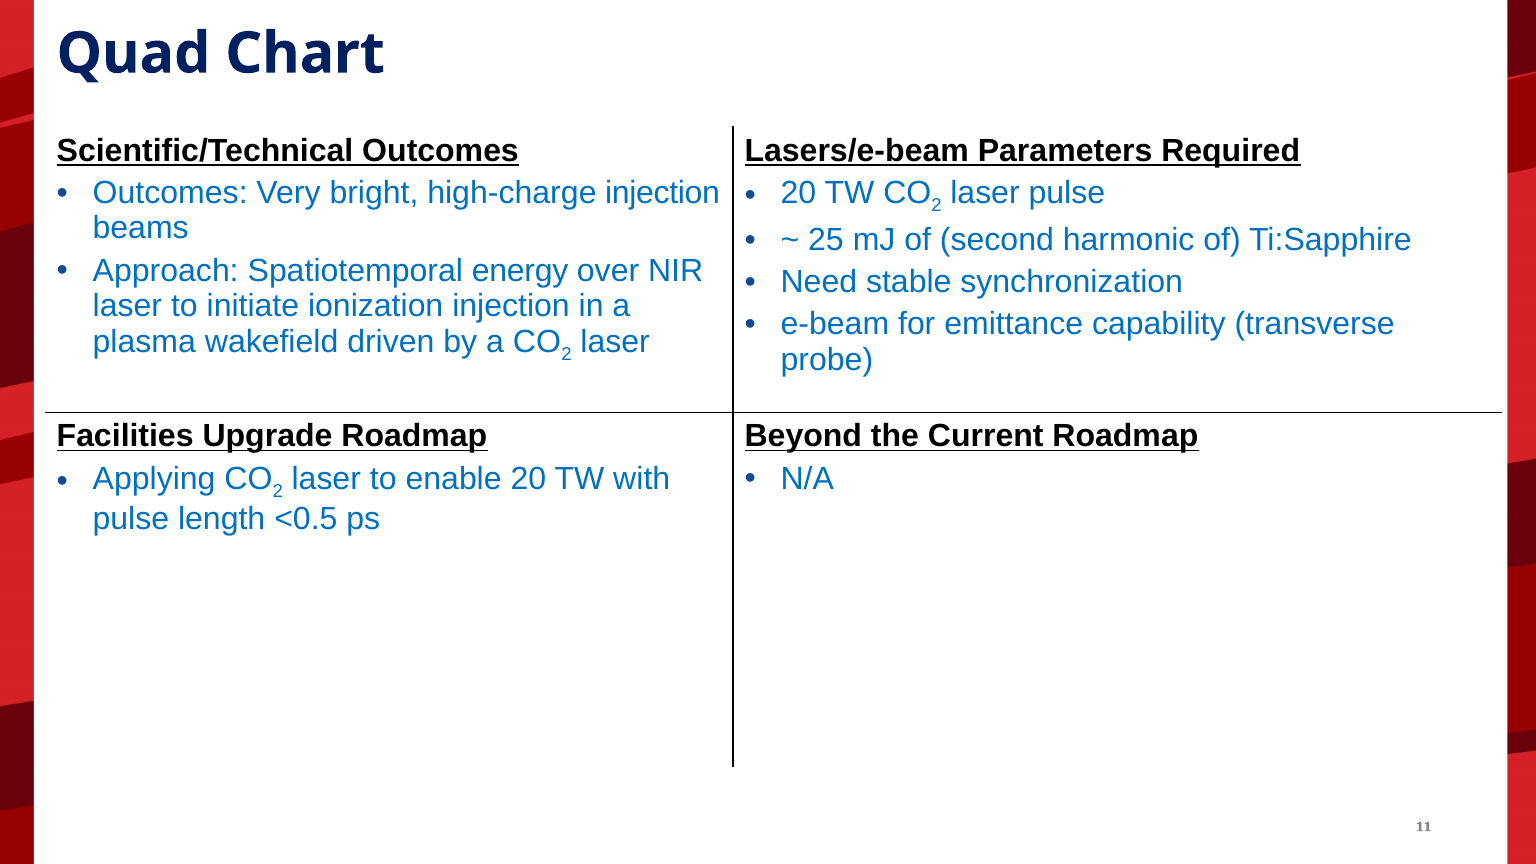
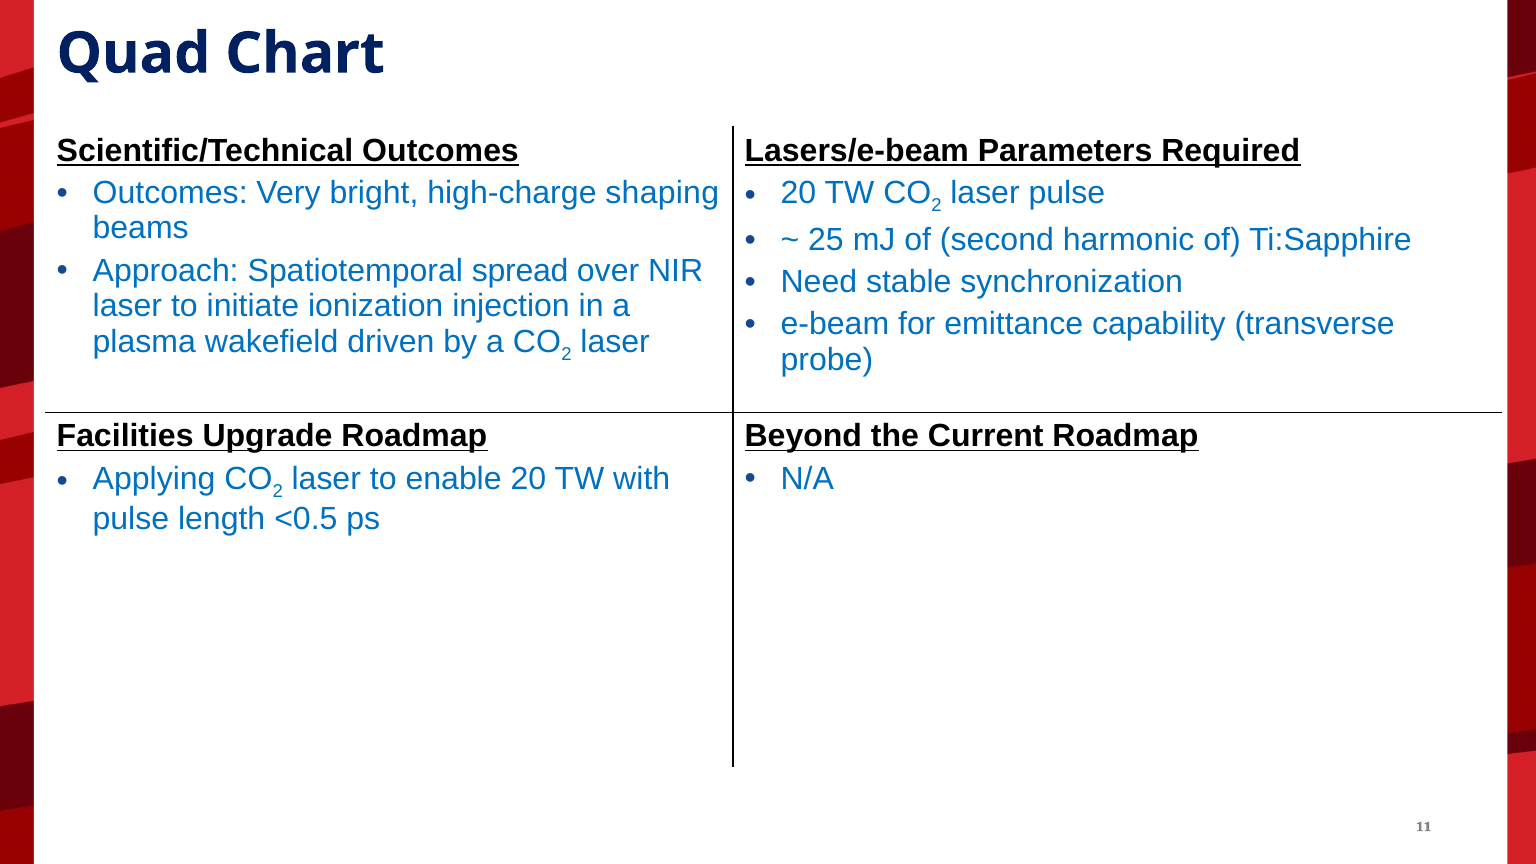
high-charge injection: injection -> shaping (662, 193)
energy: energy -> spread (520, 270)
